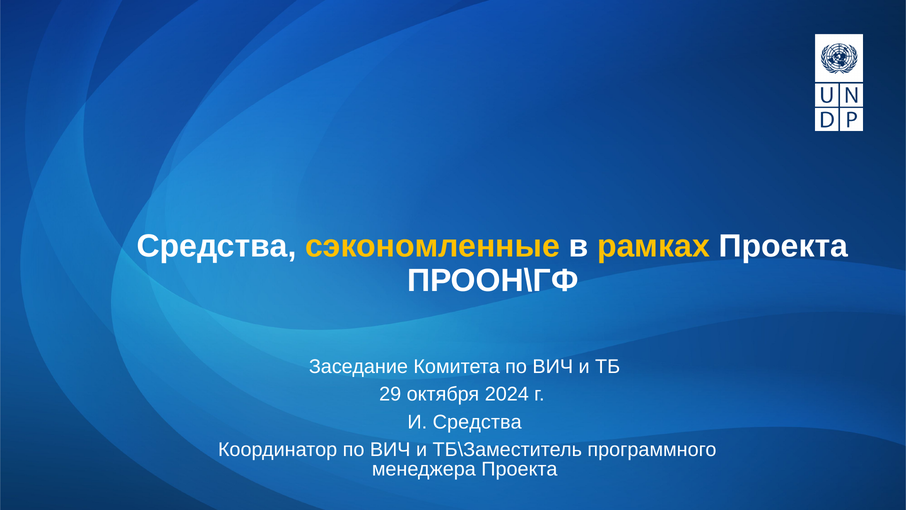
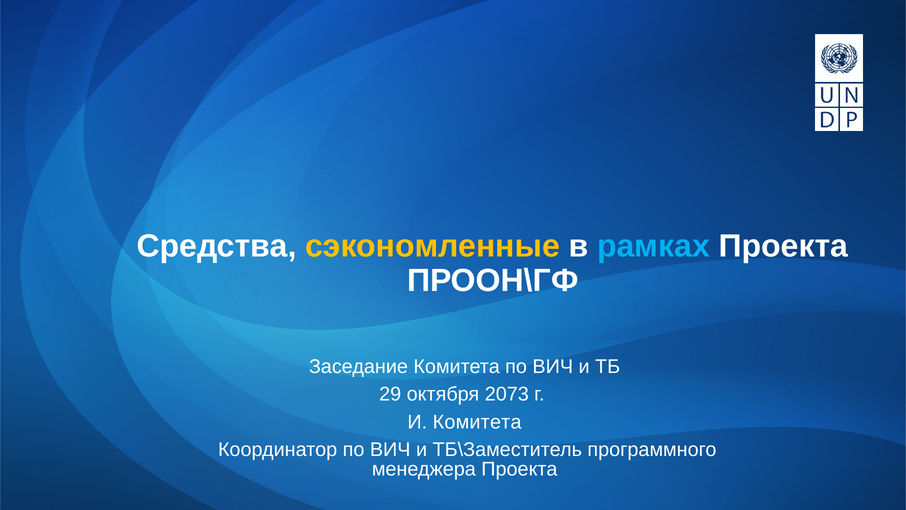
рамках colour: yellow -> light blue (653, 246)
2024: 2024 -> 2073 (507, 394)
И Средства: Средства -> Комитета (477, 422)
